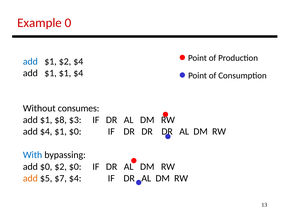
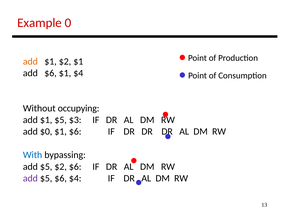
add colour: blue -> orange (30, 61)
$2 $4: $4 -> $1 (78, 61)
$1: $1 -> $6 (51, 73)
consumes: consumes -> occupying (79, 108)
$1 $8: $8 -> $5 (61, 120)
add $4: $4 -> $0 (46, 132)
$1 $0: $0 -> $6 (75, 132)
$0: $0 -> $5 (46, 167)
$2 $0: $0 -> $6 (75, 167)
add colour: orange -> purple (30, 178)
$5 $7: $7 -> $6 (61, 178)
